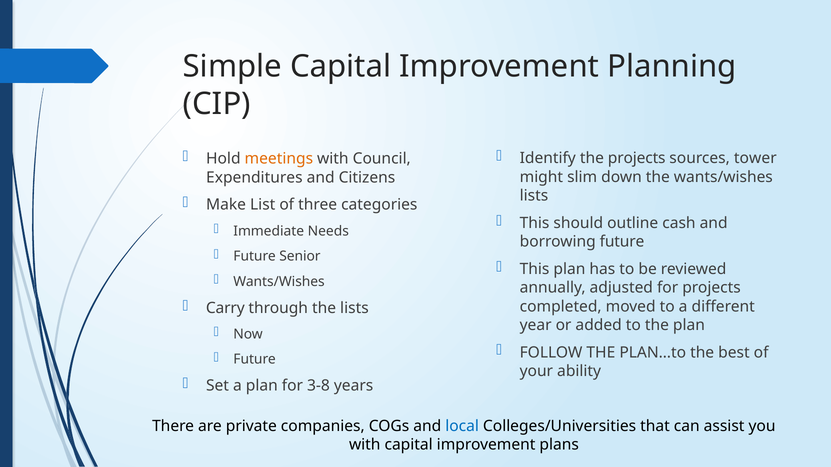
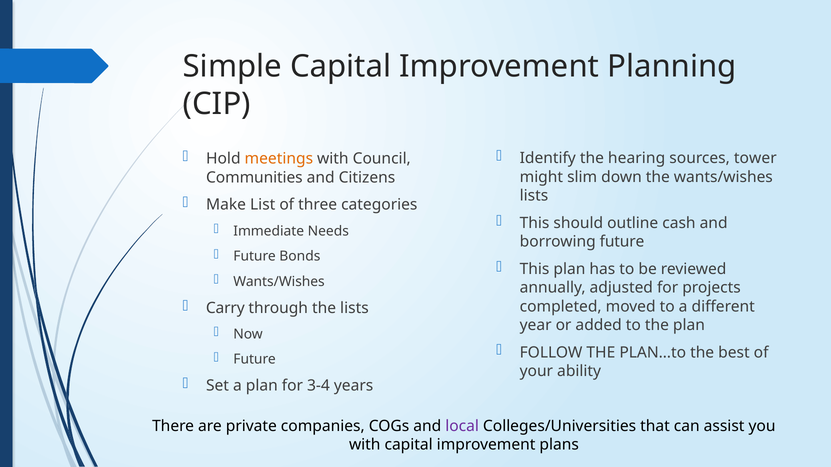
the projects: projects -> hearing (637, 158)
Expenditures: Expenditures -> Communities (254, 178)
Senior: Senior -> Bonds (300, 257)
3-8: 3-8 -> 3-4 (318, 386)
local colour: blue -> purple (462, 427)
